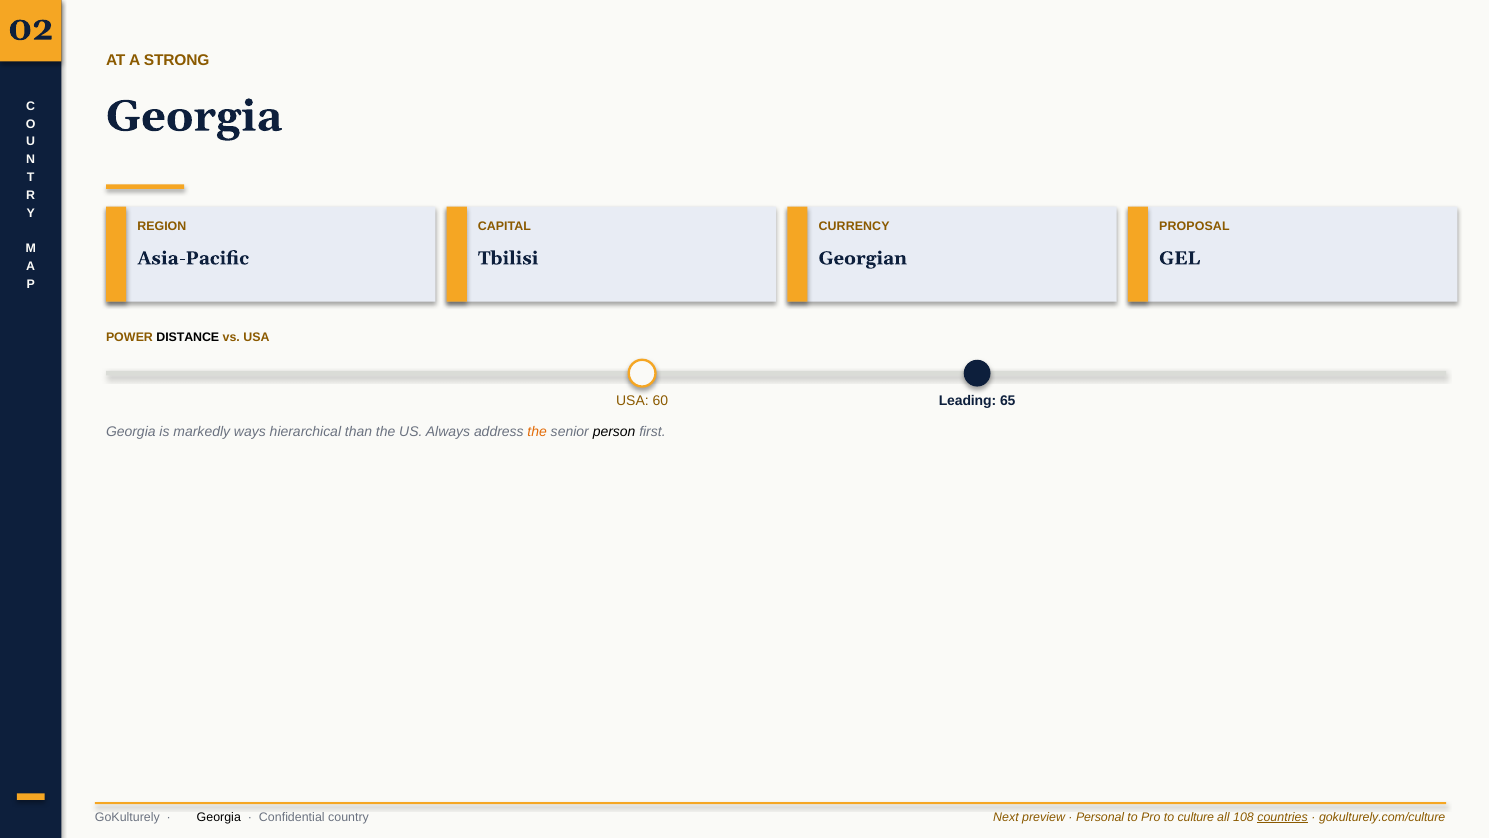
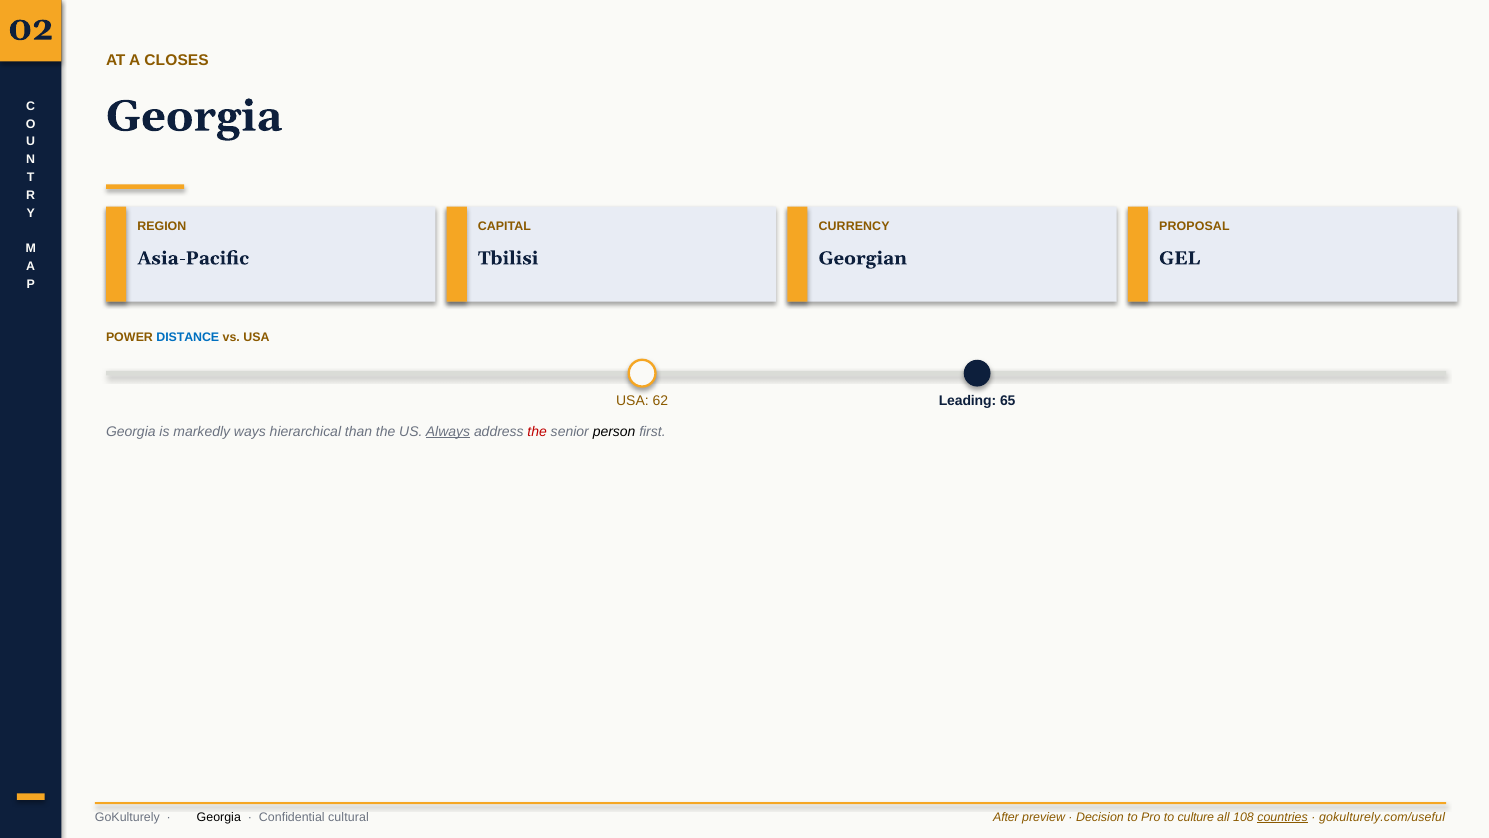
STRONG: STRONG -> CLOSES (177, 61)
DISTANCE colour: black -> blue (188, 338)
60: 60 -> 62 (660, 400)
Always underline: none -> present (448, 431)
the colour: orange -> red (537, 431)
country: country -> cultural (348, 817)
Next: Next -> After (1006, 817)
Personal: Personal -> Decision (1100, 817)
gokulturely.com/culture: gokulturely.com/culture -> gokulturely.com/useful (1382, 817)
